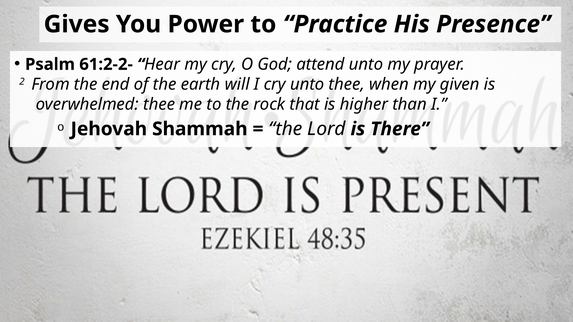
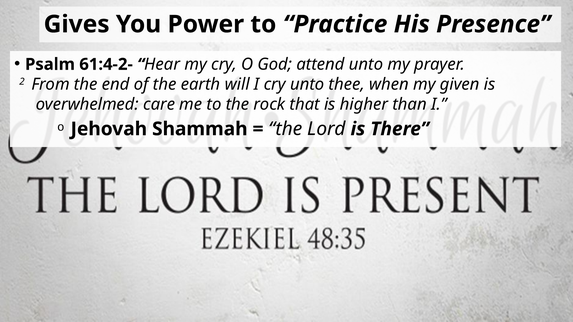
61:2-2-: 61:2-2- -> 61:4-2- (106, 64)
overwhelmed thee: thee -> care (159, 104)
